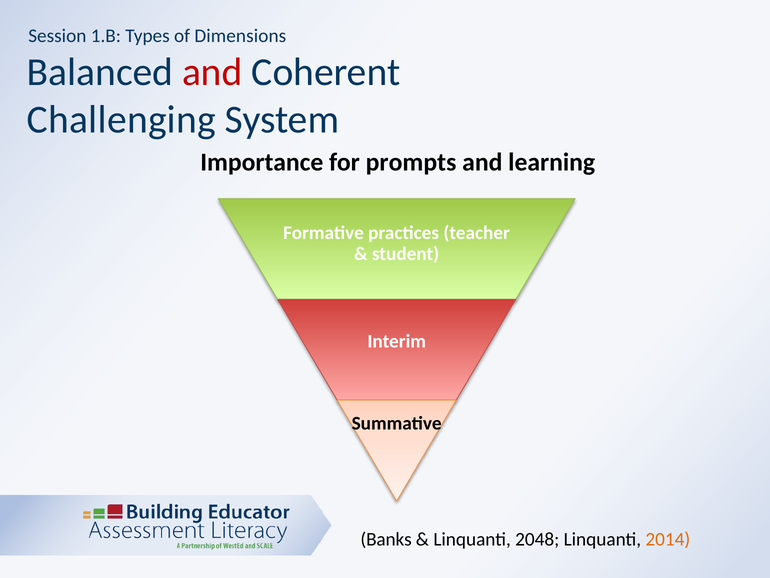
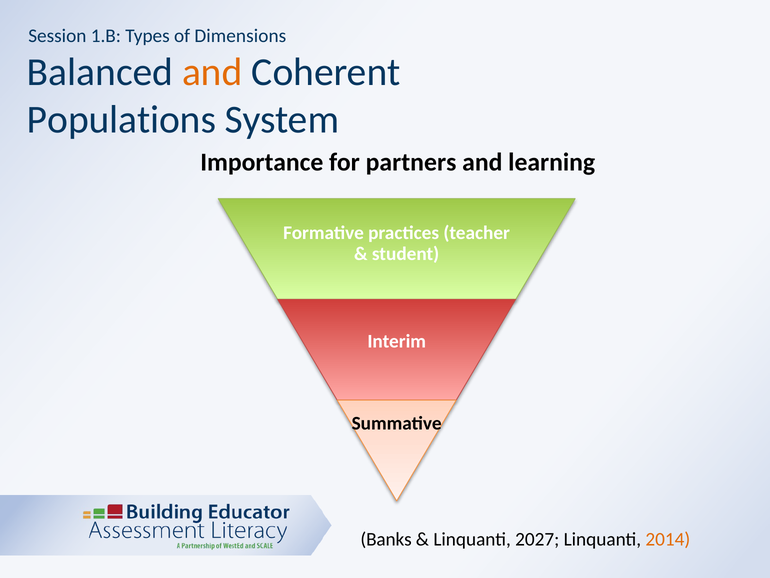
and colour: red -> orange (212, 72)
Challenging: Challenging -> Populations (122, 120)
prompts: prompts -> partners (411, 162)
2048: 2048 -> 2027 (537, 539)
